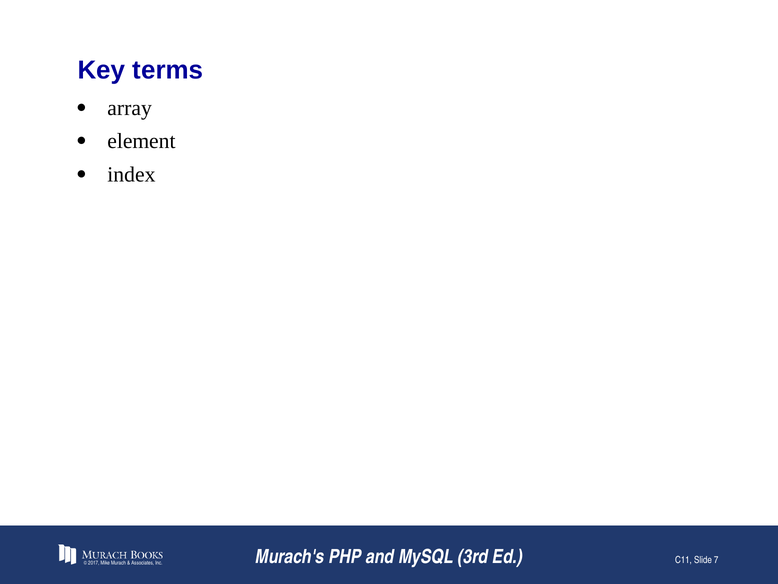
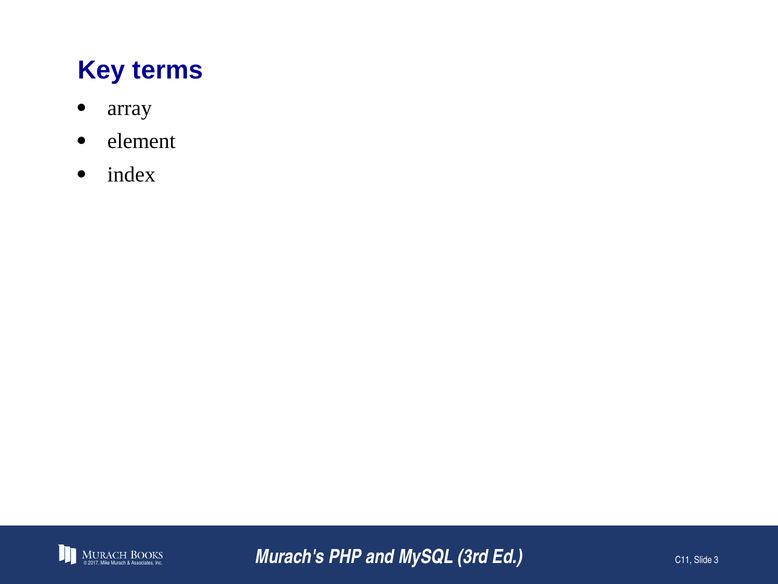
7: 7 -> 3 (716, 560)
